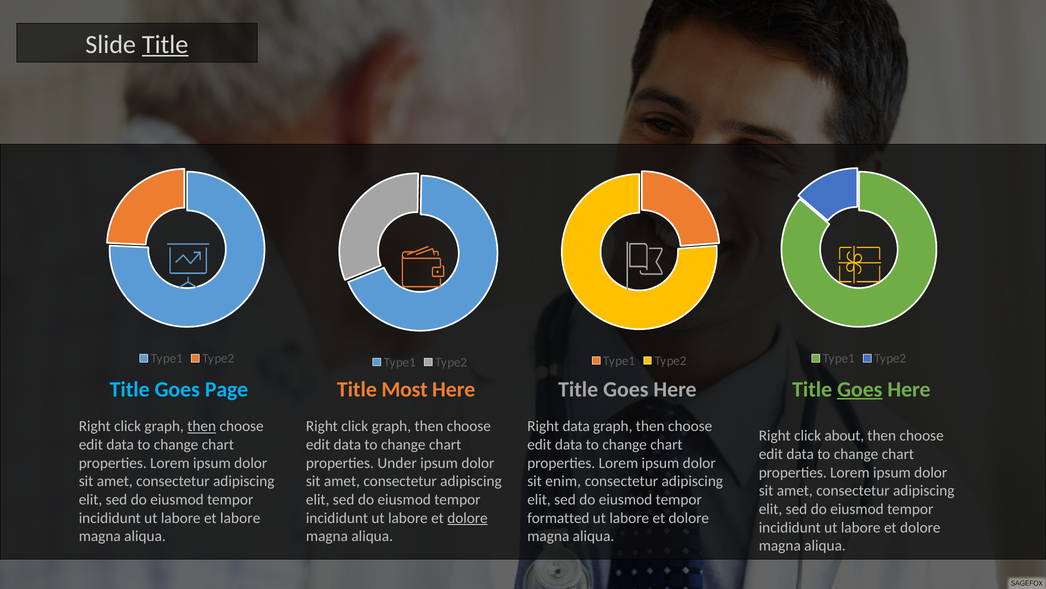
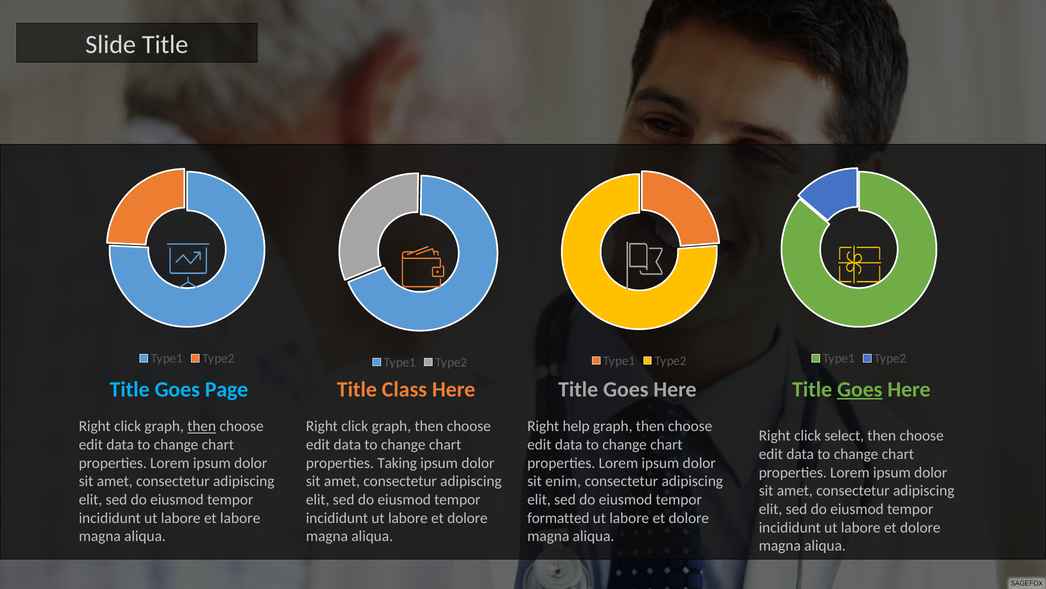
Title underline: present -> none (165, 45)
Most: Most -> Class (404, 389)
Right data: data -> help (576, 426)
about: about -> select (844, 435)
Under: Under -> Taking (397, 463)
dolore underline: present -> none (467, 517)
